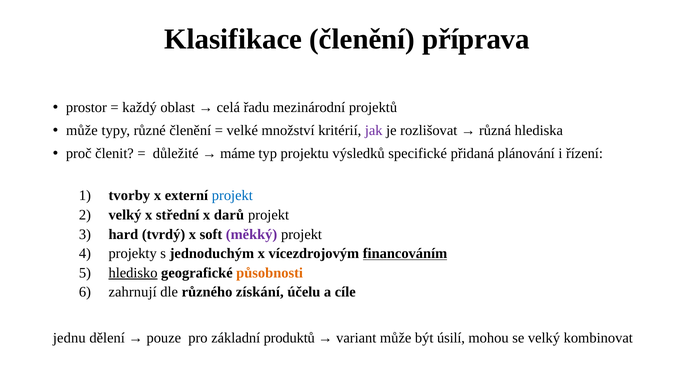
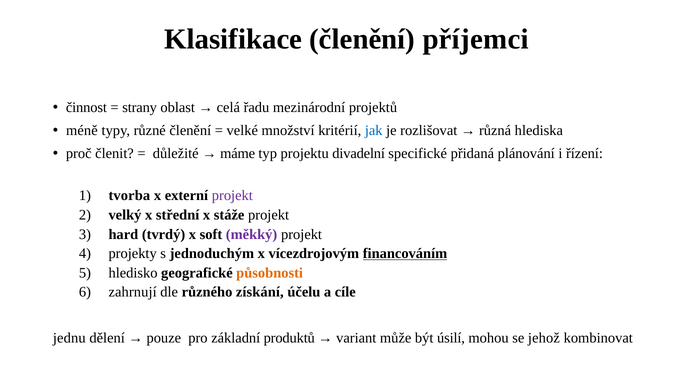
příprava: příprava -> příjemci (476, 39)
prostor: prostor -> činnost (86, 108)
každý: každý -> strany (140, 108)
může: může -> méně (82, 130)
jak colour: purple -> blue (374, 130)
výsledků: výsledků -> divadelní (359, 153)
tvorby: tvorby -> tvorba (129, 195)
projekt colour: blue -> purple (232, 195)
darů: darů -> stáže (229, 215)
hledisko underline: present -> none (133, 272)
se velký: velký -> jehož (544, 337)
